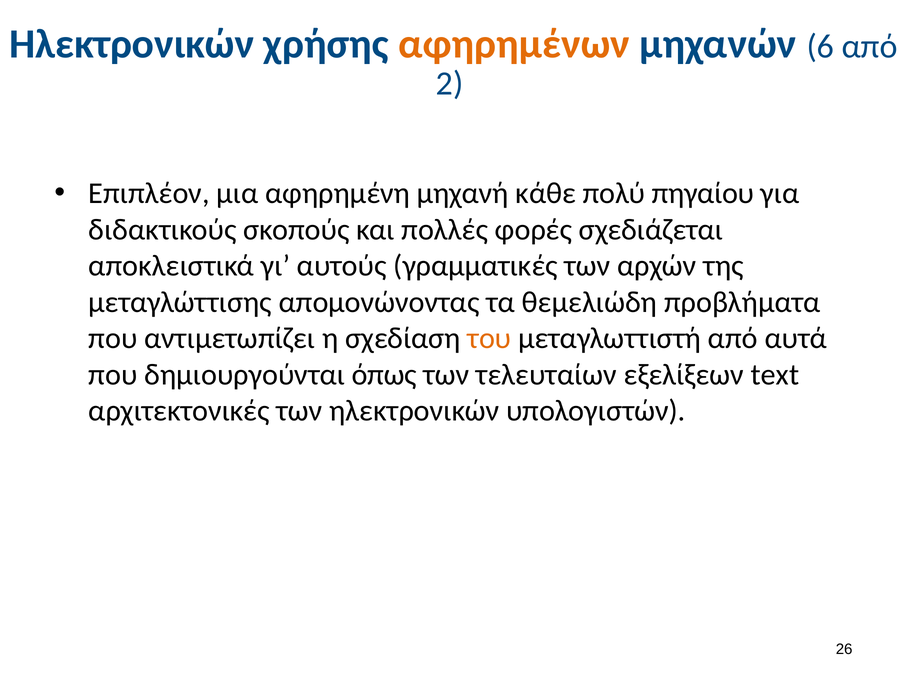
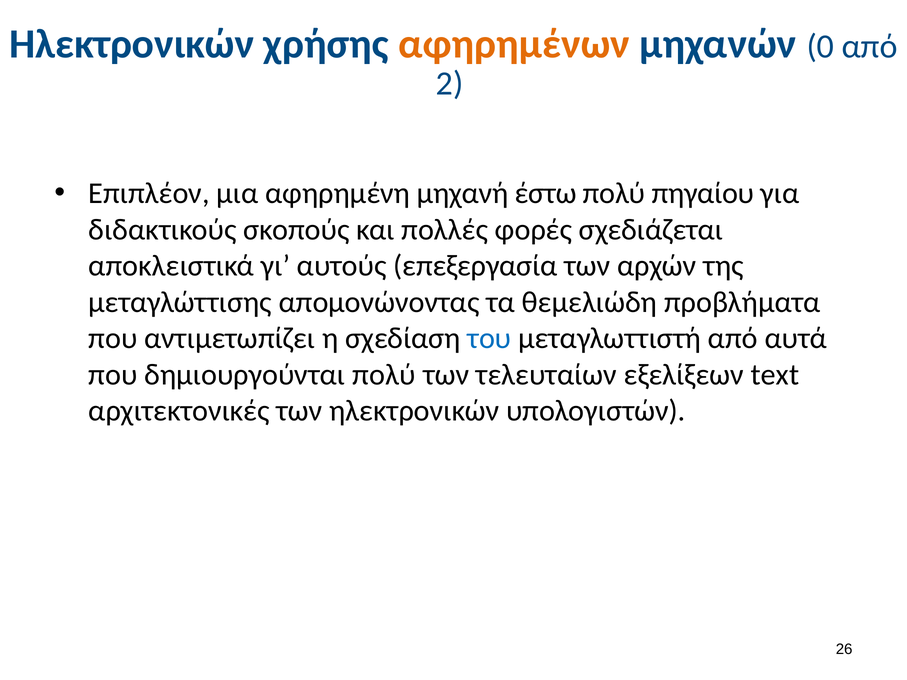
6: 6 -> 0 (820, 46)
κάθε: κάθε -> έστω (546, 193)
γραμματικές: γραμματικές -> επεξεργασία (476, 266)
του colour: orange -> blue (489, 339)
δημιουργούνται όπως: όπως -> πολύ (384, 375)
